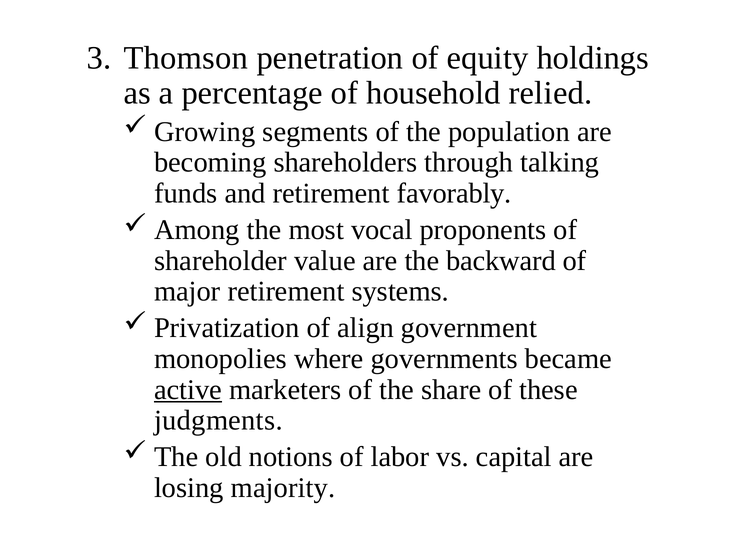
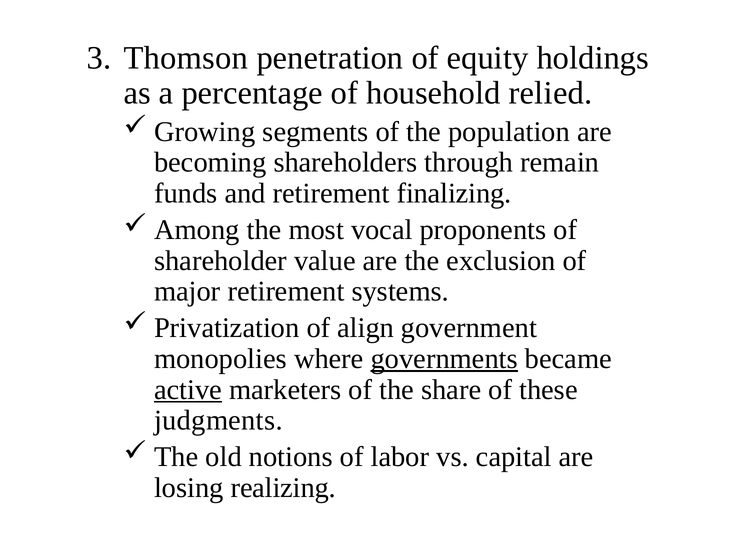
talking: talking -> remain (560, 163)
favorably: favorably -> finalizing (454, 194)
backward: backward -> exclusion (501, 261)
governments underline: none -> present (444, 359)
majority: majority -> realizing (283, 488)
